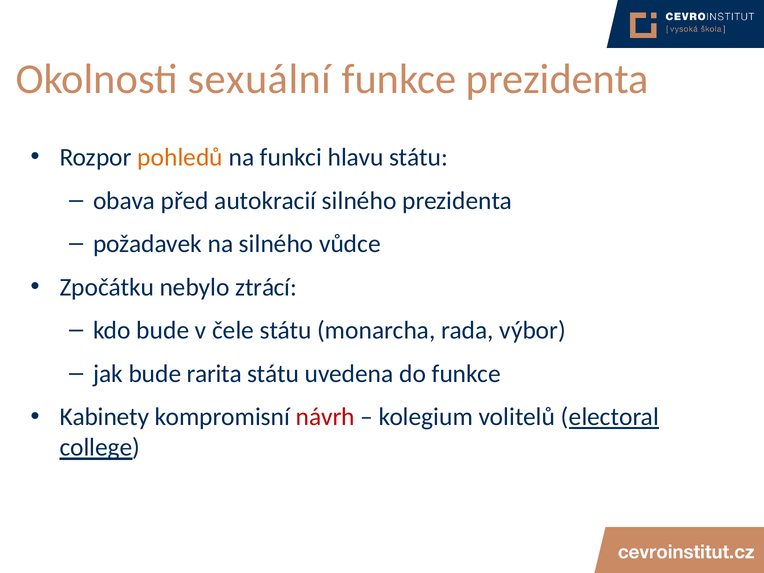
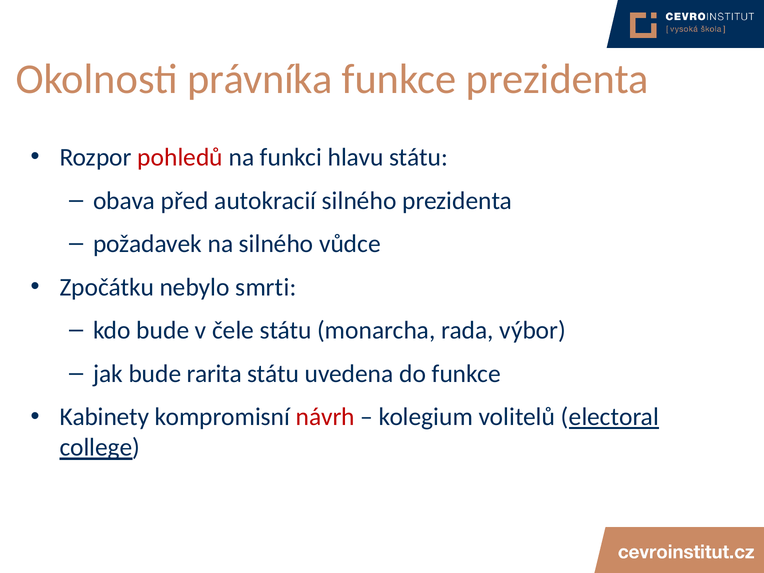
sexuální: sexuální -> právníka (260, 79)
pohledů colour: orange -> red (180, 157)
ztrácí: ztrácí -> smrti (266, 287)
